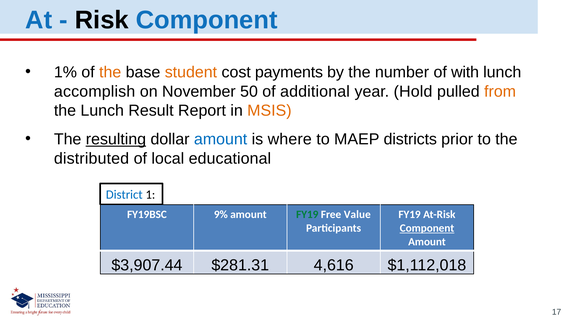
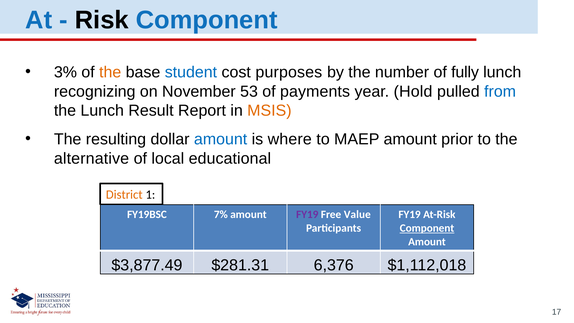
1%: 1% -> 3% (65, 72)
student colour: orange -> blue (191, 72)
payments: payments -> purposes (289, 72)
with: with -> fully (465, 72)
accomplish: accomplish -> recognizing (95, 91)
50: 50 -> 53 (249, 91)
additional: additional -> payments (315, 91)
from colour: orange -> blue (500, 91)
resulting underline: present -> none (116, 139)
MAEP districts: districts -> amount (410, 139)
distributed: distributed -> alternative (92, 158)
District colour: blue -> orange (124, 195)
9%: 9% -> 7% (221, 214)
FY19 colour: green -> purple (307, 214)
$3,907.44: $3,907.44 -> $3,877.49 (147, 265)
4,616: 4,616 -> 6,376 (334, 265)
